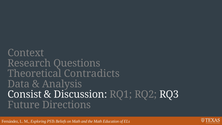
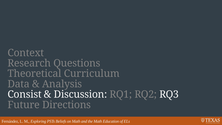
Contradicts: Contradicts -> Curriculum (92, 74)
